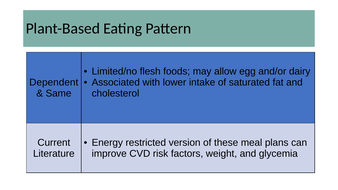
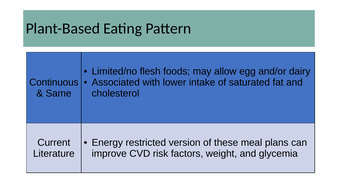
Dependent: Dependent -> Continuous (54, 82)
